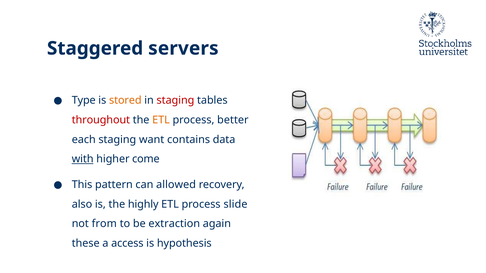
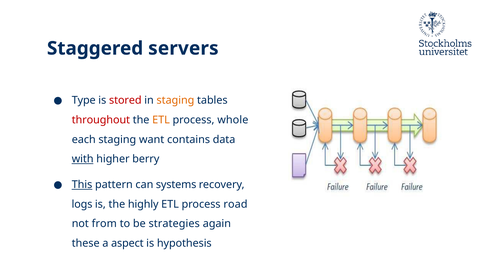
stored colour: orange -> red (125, 101)
staging colour: red -> orange (175, 101)
better: better -> whole (233, 120)
come: come -> berry (146, 159)
This underline: none -> present (82, 185)
allowed: allowed -> systems (176, 185)
also: also -> logs (82, 205)
slide: slide -> road (235, 205)
extraction: extraction -> strategies (174, 224)
access: access -> aspect (127, 244)
